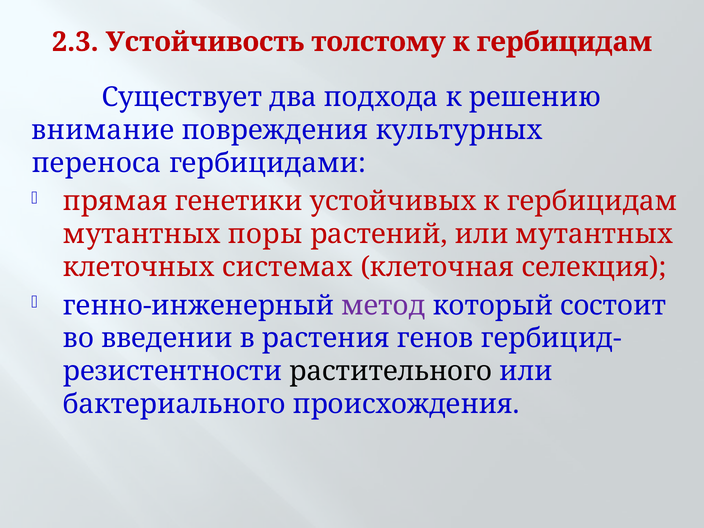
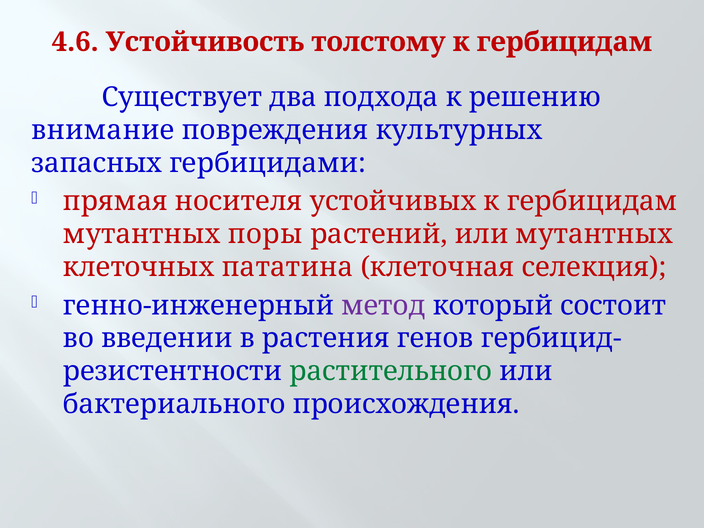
2.3: 2.3 -> 4.6 (75, 42)
переноса: переноса -> запасных (97, 163)
генетики: генетики -> носителя (239, 201)
системах: системах -> пататина (288, 267)
растительного colour: black -> green (391, 371)
